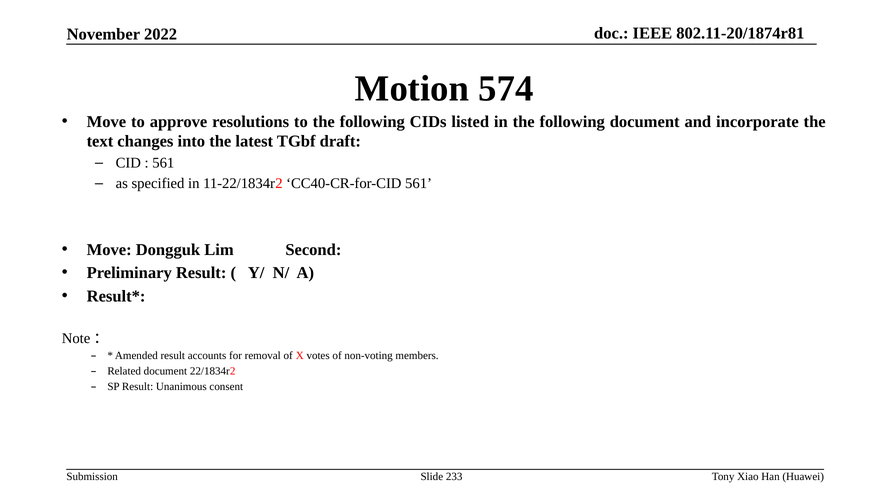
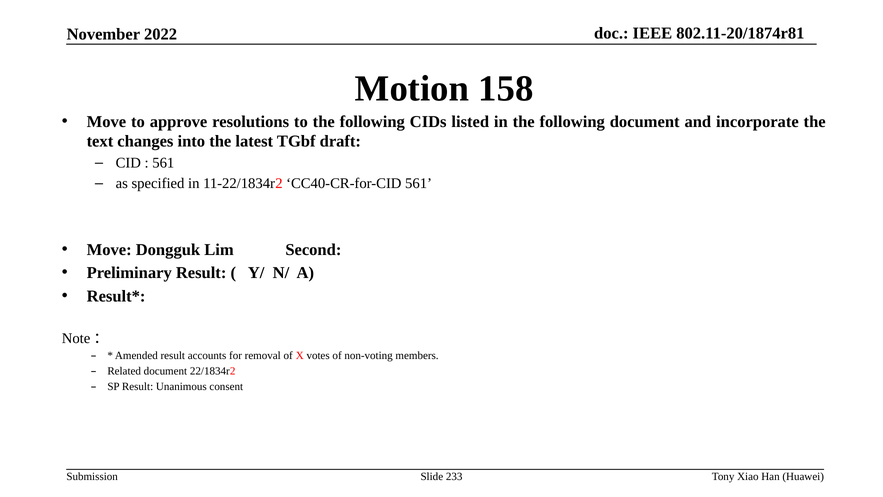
574: 574 -> 158 (506, 89)
